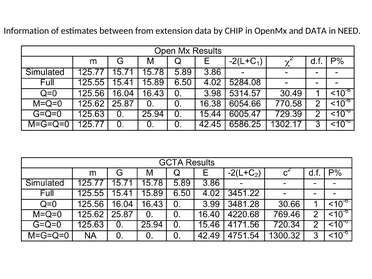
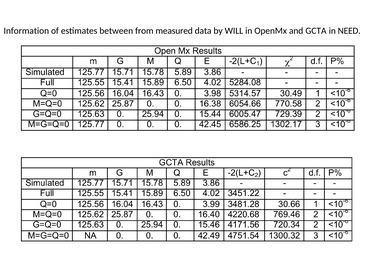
extension: extension -> measured (174, 31)
CHIP: CHIP -> WILL (234, 31)
and DATA: DATA -> GCTA (316, 31)
